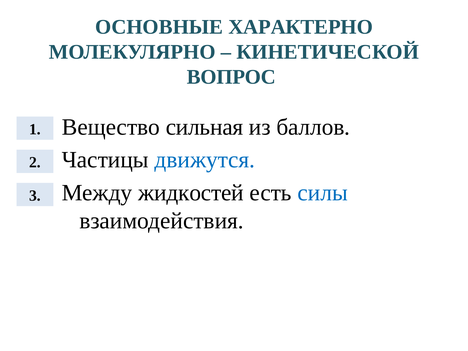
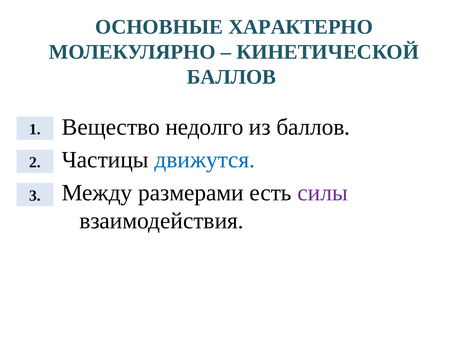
ВОПРОС: ВОПРОС -> БАЛЛОВ (231, 77)
сильная: сильная -> недолго (204, 127)
жидкостей: жидкостей -> размерами (191, 193)
силы colour: blue -> purple (323, 193)
